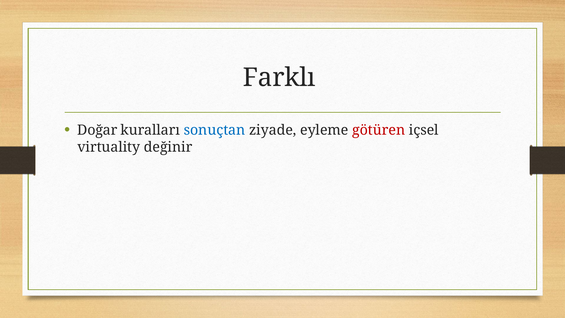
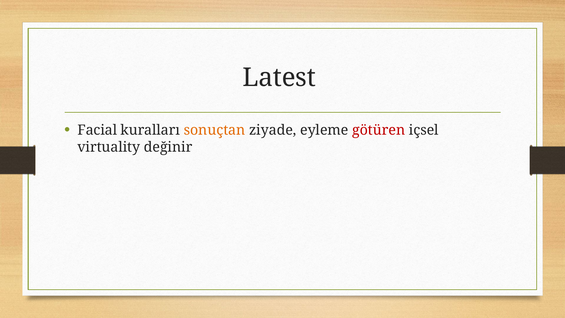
Farklı: Farklı -> Latest (279, 78)
Doğar: Doğar -> Facial (97, 130)
sonuçtan colour: blue -> orange (215, 130)
